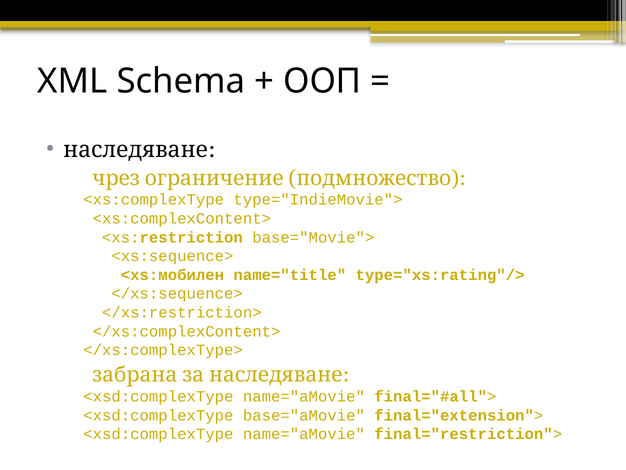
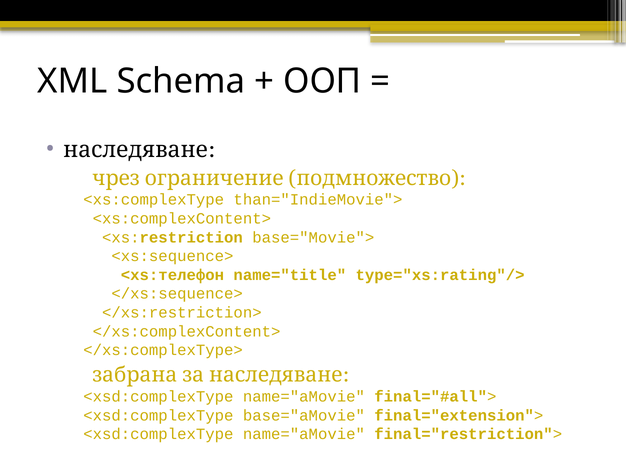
type="IndieMovie">: type="IndieMovie"> -> than="IndieMovie"> (318, 200)
<xs:мобилен: <xs:мобилен -> <xs:телефон (172, 275)
